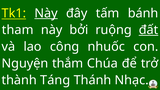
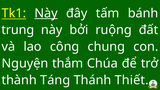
tham: tham -> trung (18, 30)
đất underline: present -> none (149, 30)
nhuốc: nhuốc -> chung (106, 47)
Nhạc: Nhạc -> Thiết (132, 80)
